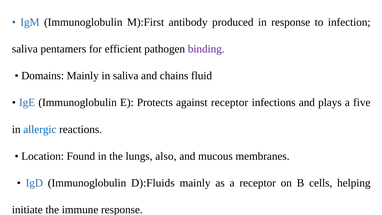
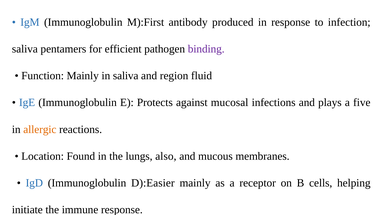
Domains: Domains -> Function (43, 76)
chains: chains -> region (174, 76)
against receptor: receptor -> mucosal (230, 103)
allergic colour: blue -> orange (40, 129)
D):Fluids: D):Fluids -> D):Easier (153, 183)
